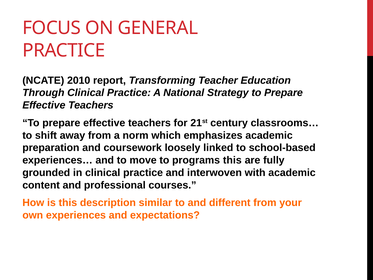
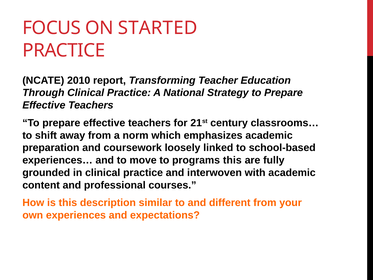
GENERAL: GENERAL -> STARTED (158, 28)
